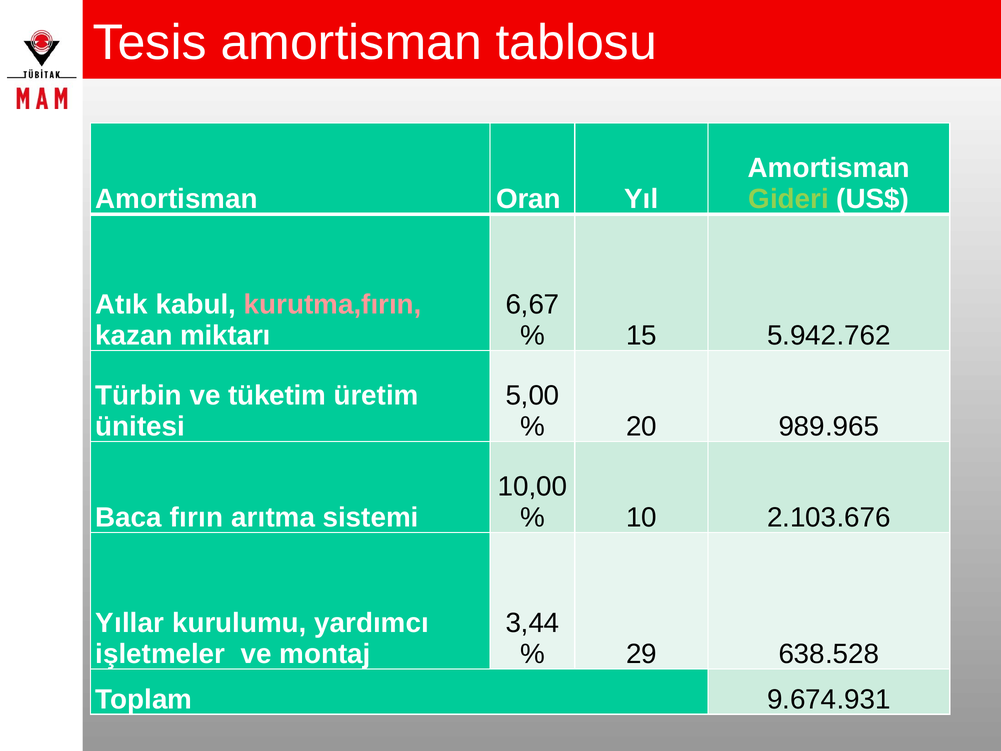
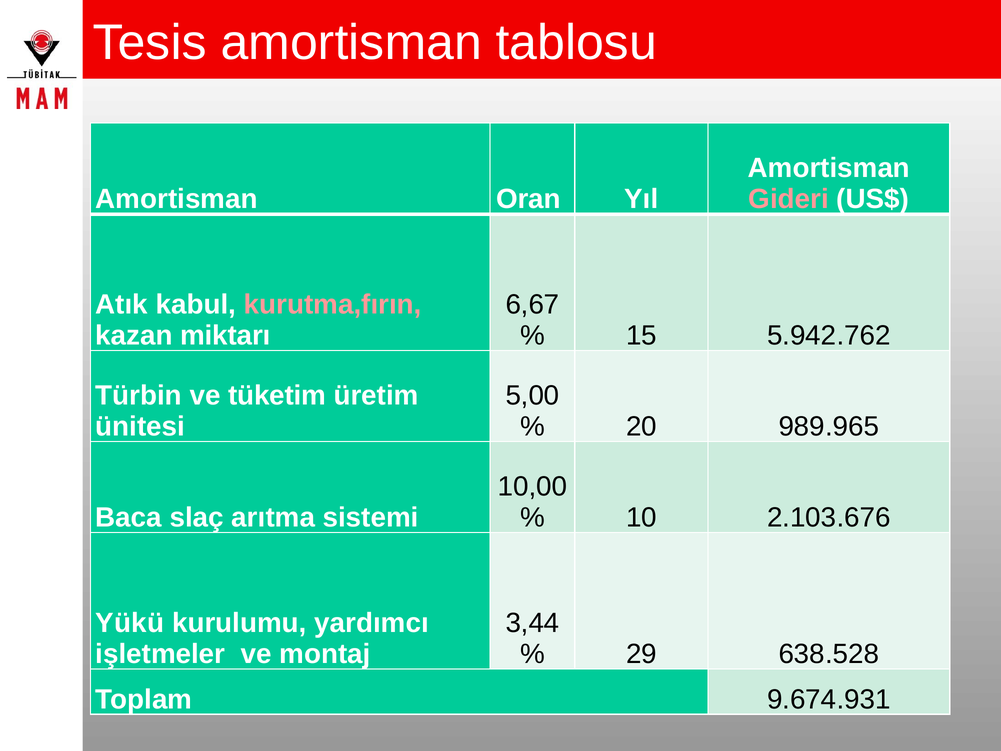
Gideri colour: light green -> pink (789, 199)
fırın: fırın -> slaç (197, 517)
Yıllar: Yıllar -> Yükü (130, 623)
